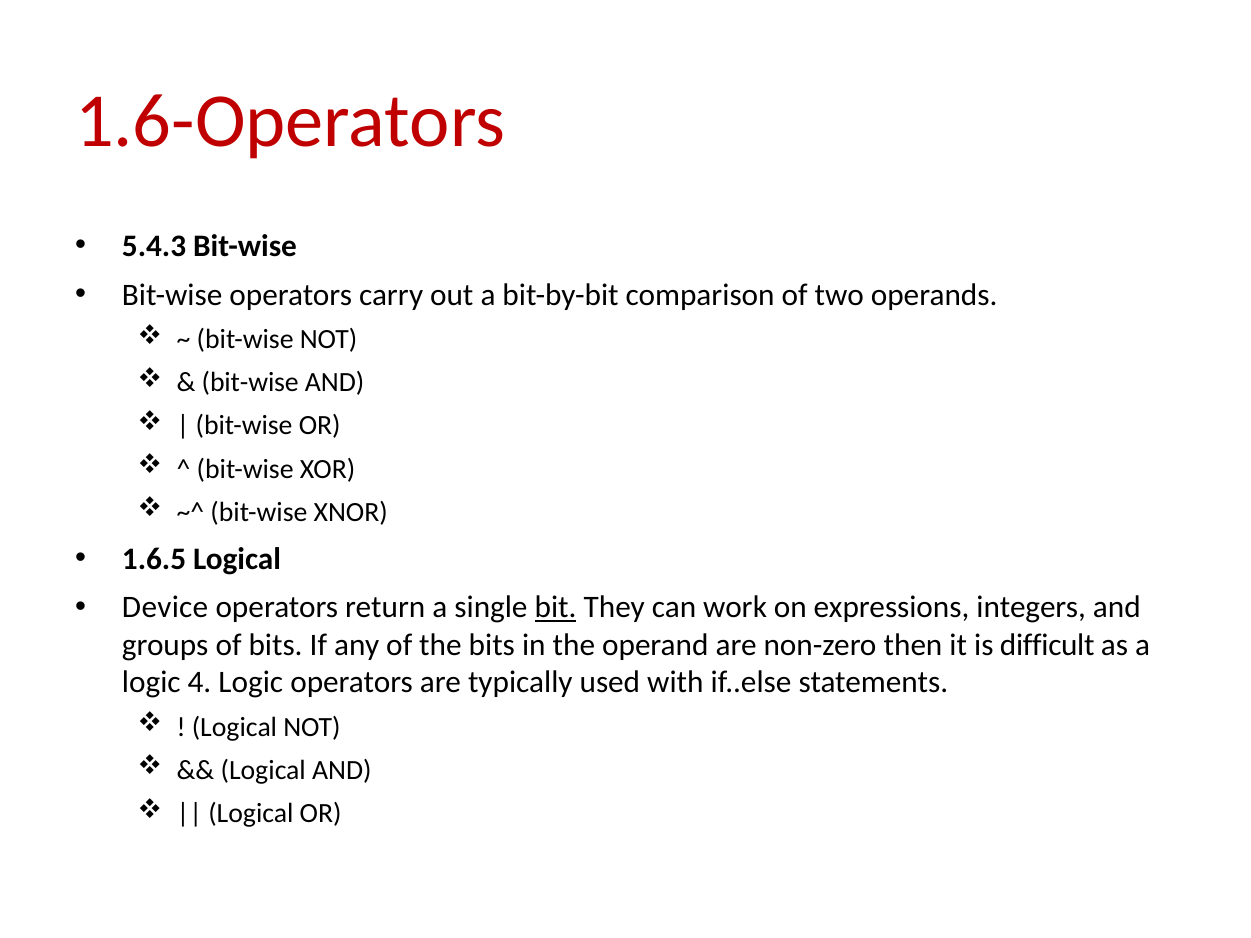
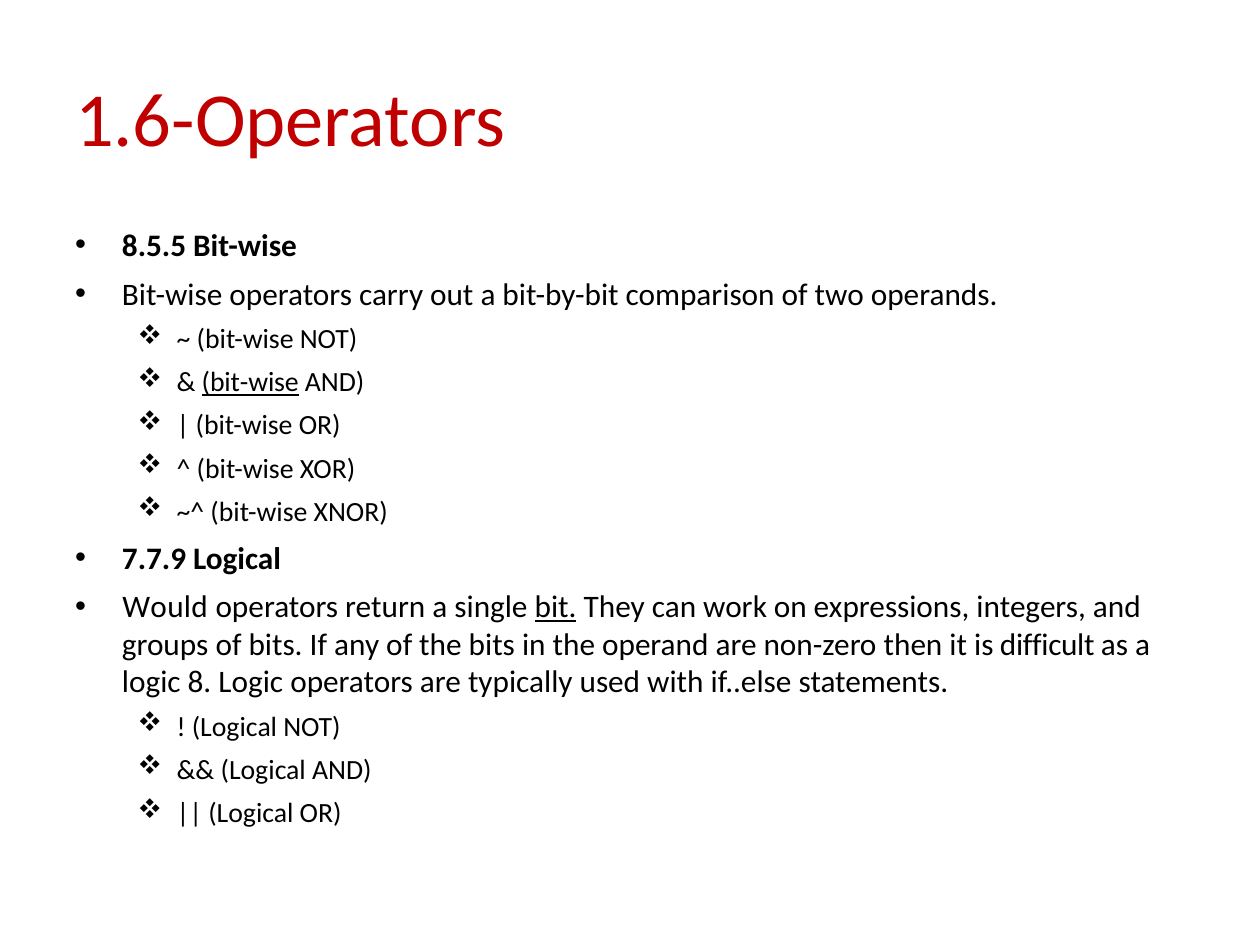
5.4.3: 5.4.3 -> 8.5.5 (154, 246)
bit-wise underline: none -> present (250, 383)
1.6.5: 1.6.5 -> 7.7.9 (154, 559)
Device: Device -> Would (165, 608)
4: 4 -> 8 (199, 683)
